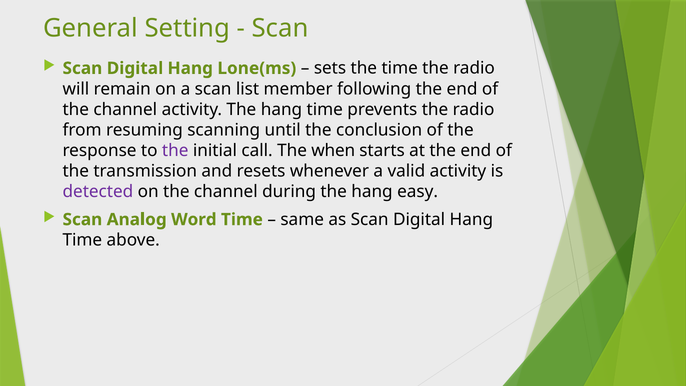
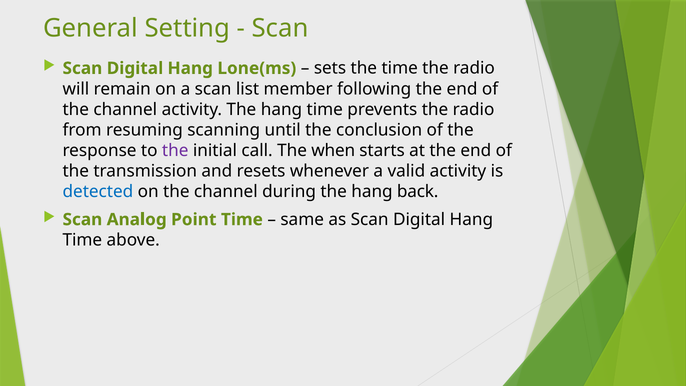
detected colour: purple -> blue (98, 192)
easy: easy -> back (418, 192)
Word: Word -> Point (194, 219)
